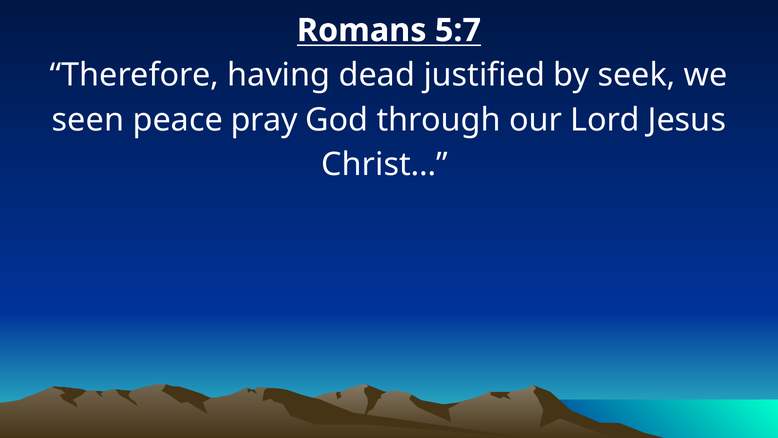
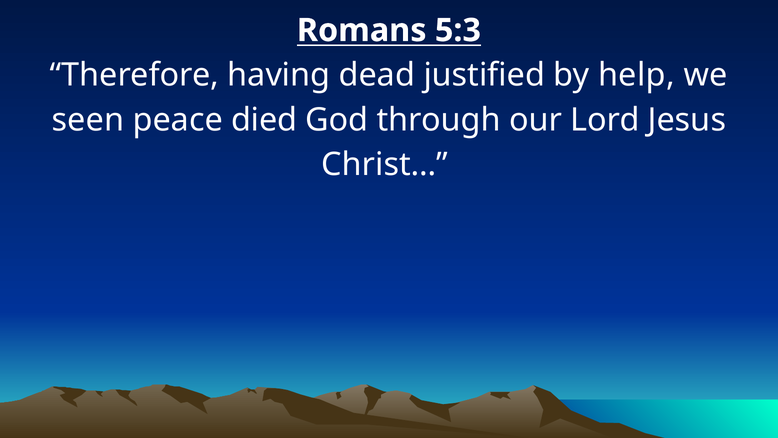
5:7: 5:7 -> 5:3 (458, 30)
seek: seek -> help (636, 75)
pray: pray -> died (264, 120)
